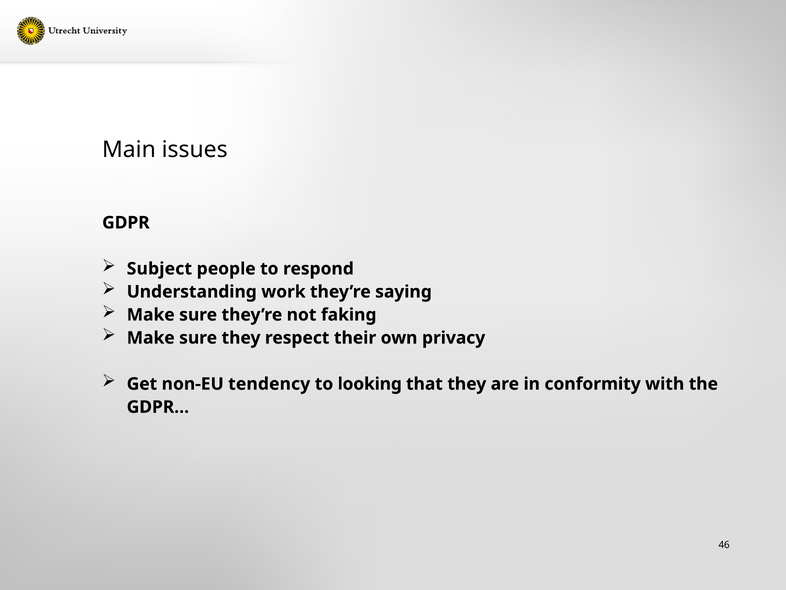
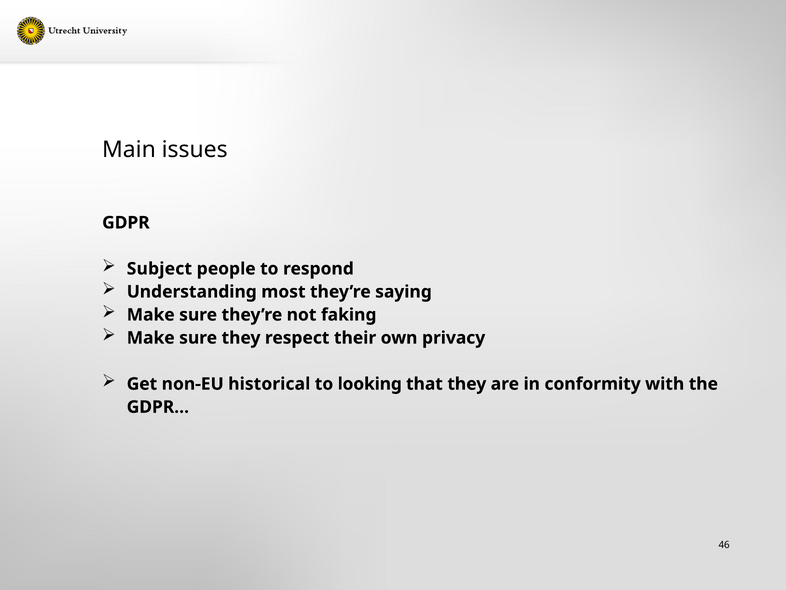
work: work -> most (283, 292)
tendency: tendency -> historical (269, 384)
